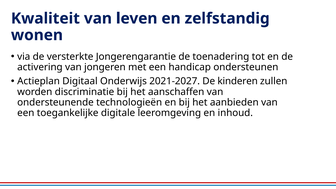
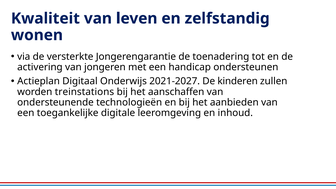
discriminatie: discriminatie -> treinstations (84, 92)
